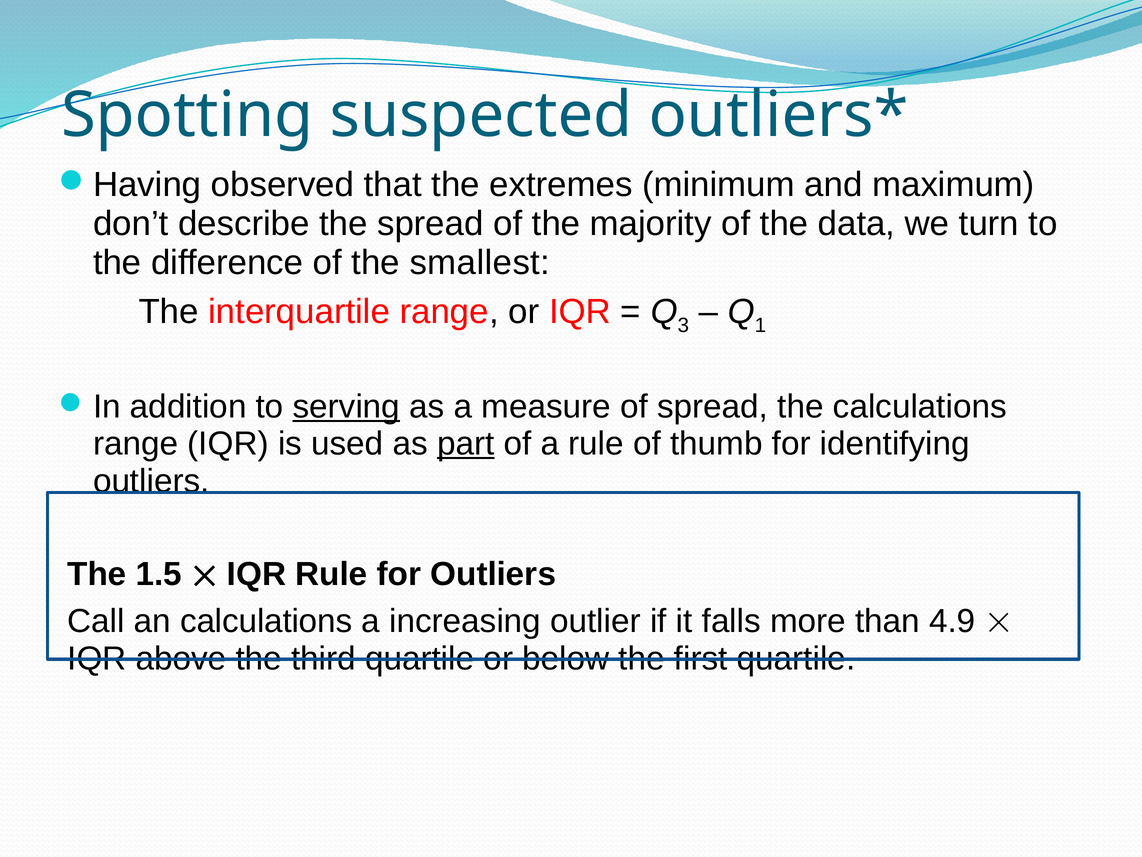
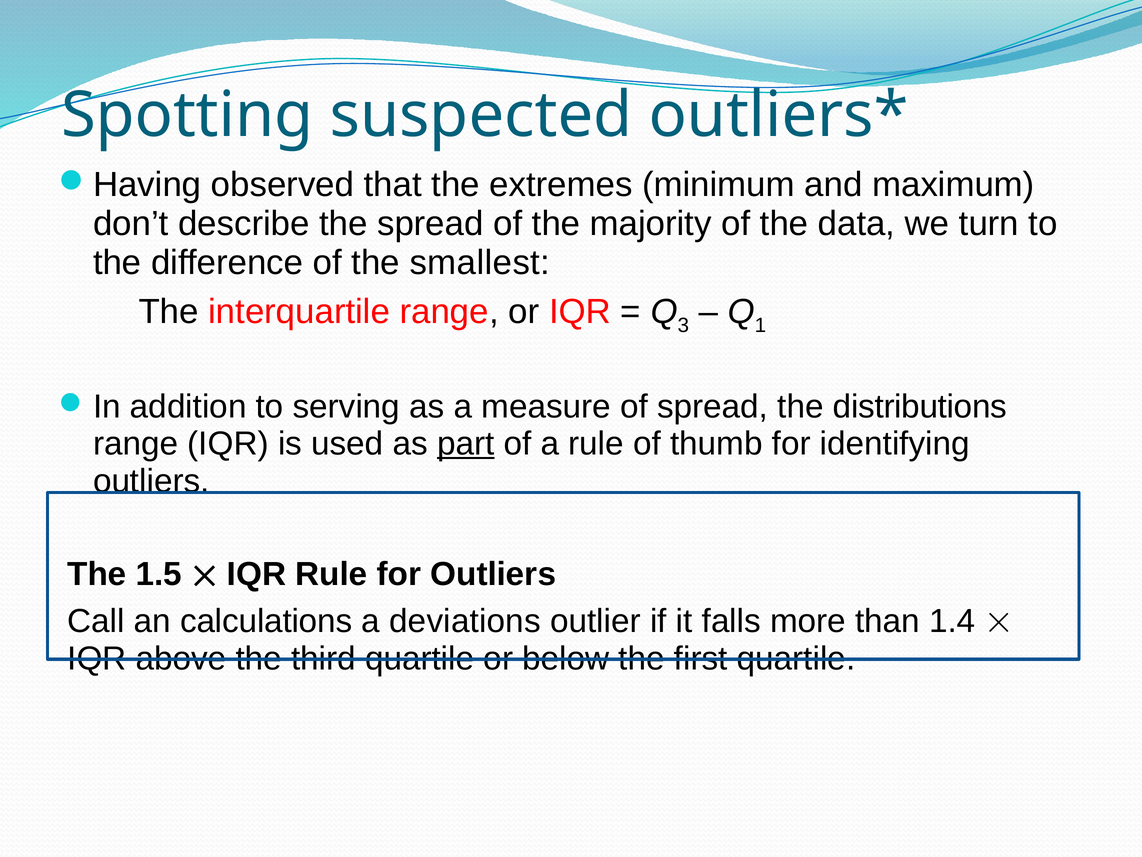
serving underline: present -> none (346, 407)
the calculations: calculations -> distributions (920, 407)
increasing: increasing -> deviations (465, 621)
4.9: 4.9 -> 1.4 (952, 621)
